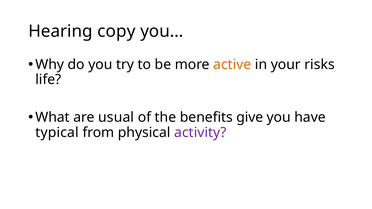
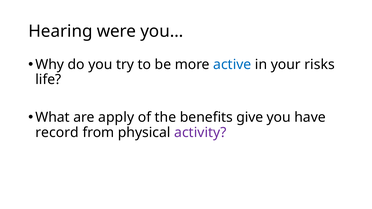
copy: copy -> were (117, 31)
active colour: orange -> blue (232, 65)
usual: usual -> apply (116, 117)
typical: typical -> record (57, 133)
